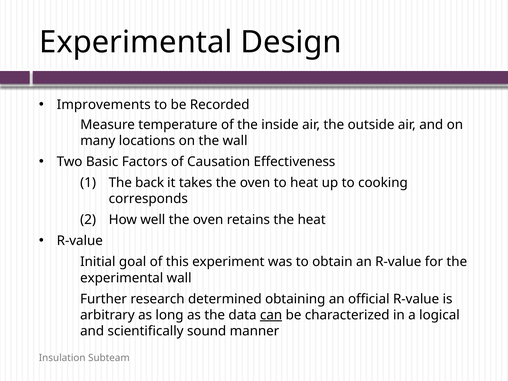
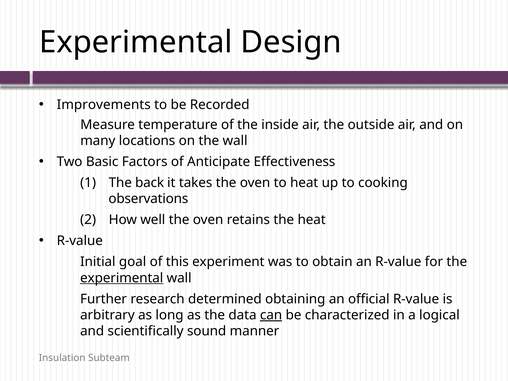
Causation: Causation -> Anticipate (219, 162)
corresponds: corresponds -> observations (148, 199)
experimental underline: none -> present (122, 278)
